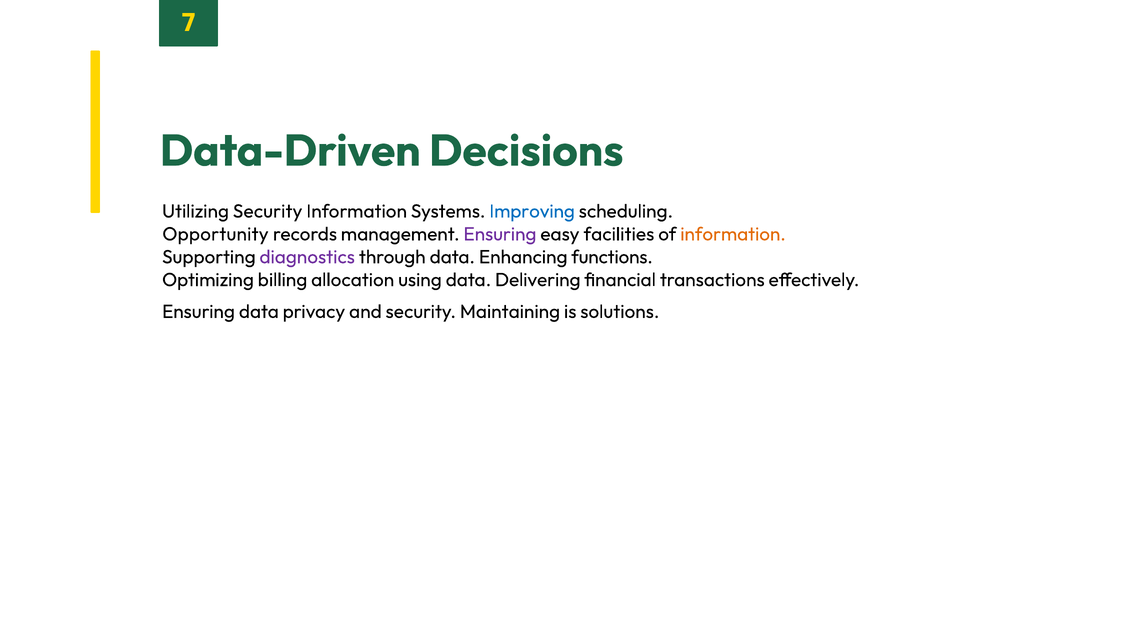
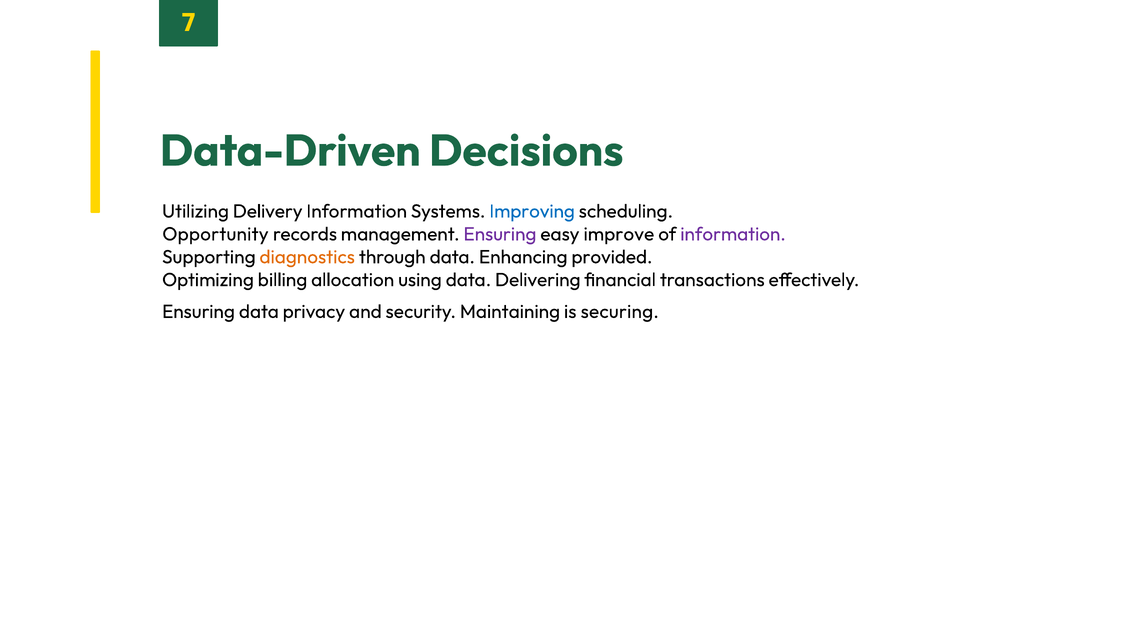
Utilizing Security: Security -> Delivery (268, 211)
facilities: facilities -> improve (619, 234)
information colour: orange -> purple (733, 234)
diagnostics colour: purple -> orange (307, 257)
functions: functions -> provided (612, 257)
solutions: solutions -> securing (620, 312)
